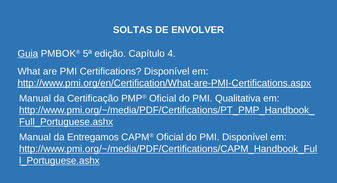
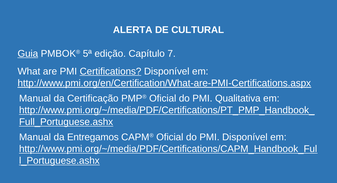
SOLTAS: SOLTAS -> ALERTA (133, 30)
ENVOLVER: ENVOLVER -> CULTURAL (198, 30)
4: 4 -> 7 (172, 53)
Certifications underline: none -> present (111, 71)
